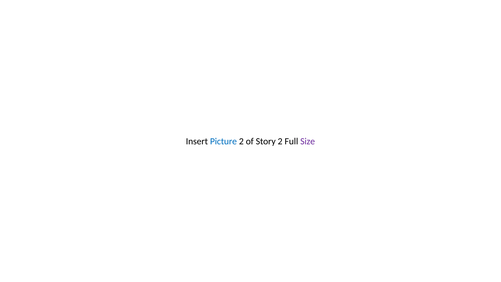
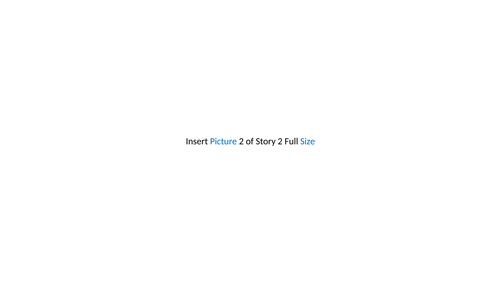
Size colour: purple -> blue (308, 141)
